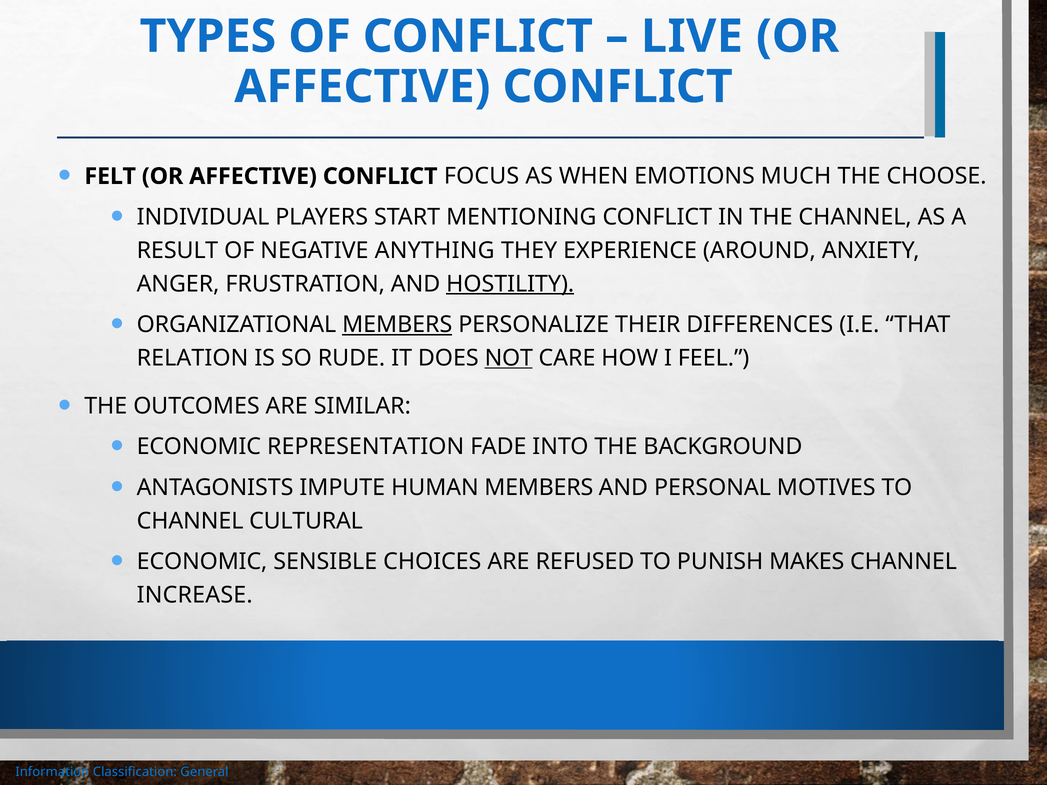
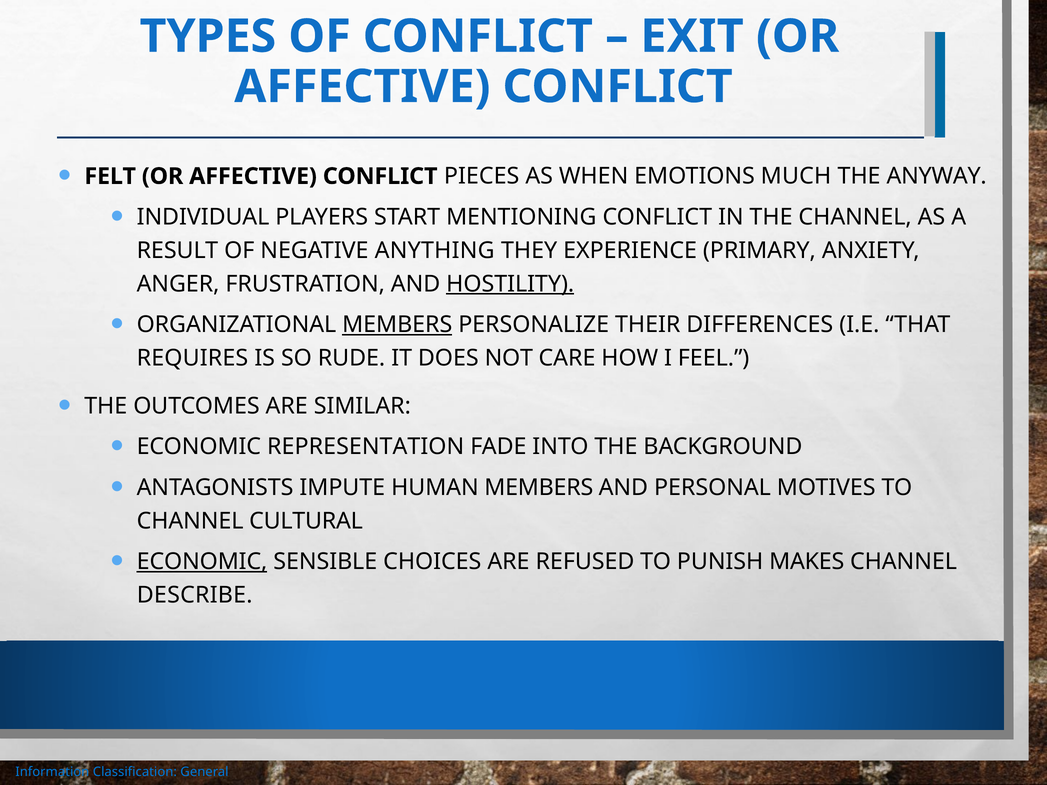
LIVE: LIVE -> EXIT (692, 36)
FOCUS: FOCUS -> PIECES (482, 176)
CHOOSE: CHOOSE -> ANYWAY (937, 176)
AROUND: AROUND -> PRIMARY (759, 250)
RELATION: RELATION -> REQUIRES (192, 358)
NOT underline: present -> none (509, 358)
ECONOMIC underline: none -> present (202, 562)
INCREASE: INCREASE -> DESCRIBE (195, 595)
